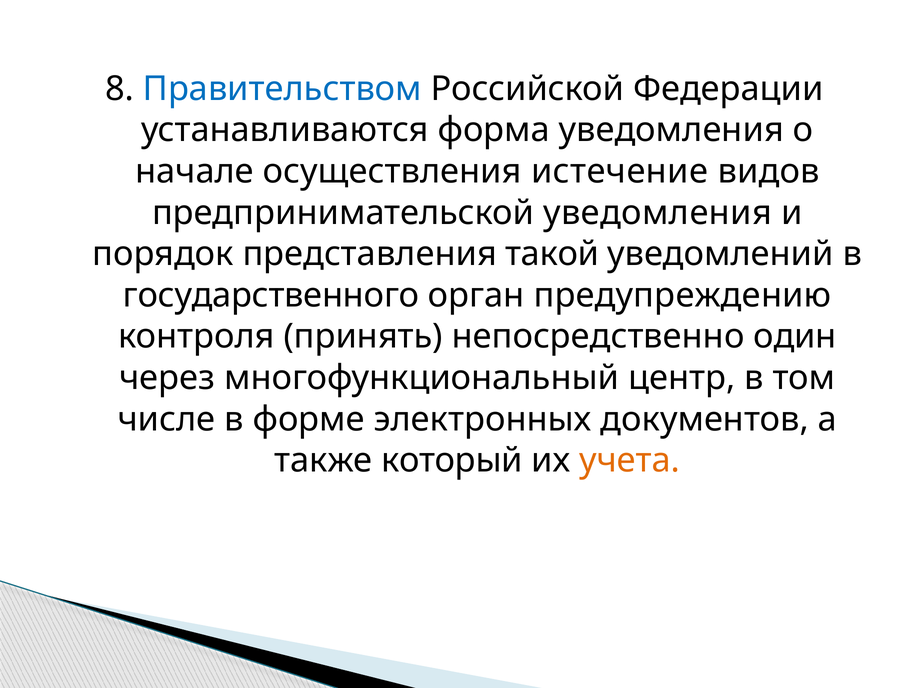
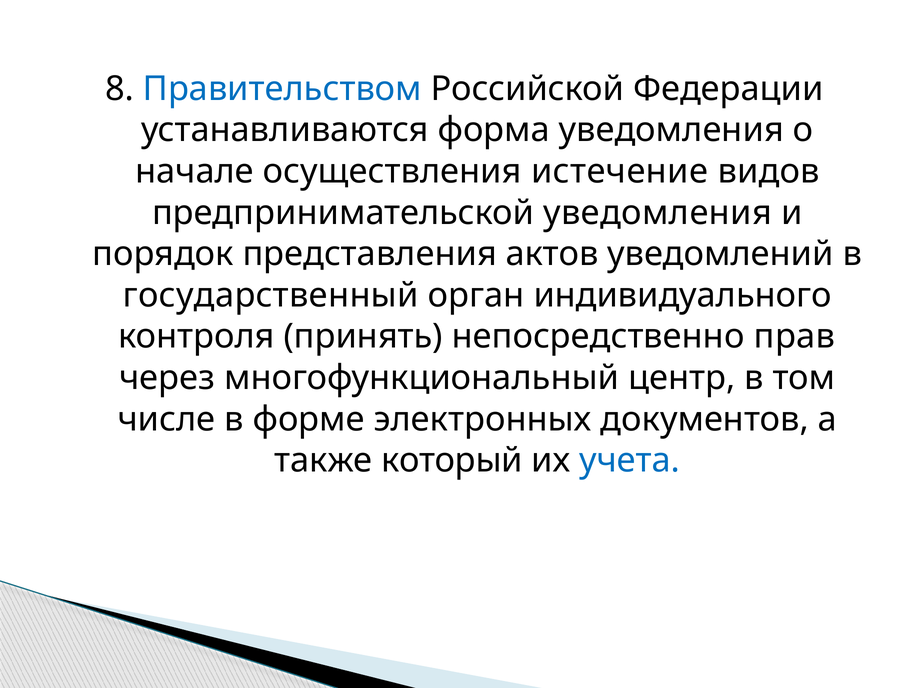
такой: такой -> актов (552, 254)
государственного: государственного -> государственный (271, 296)
предупреждению: предупреждению -> индивидуального (683, 296)
один: один -> прав (795, 337)
учета colour: orange -> blue (630, 461)
